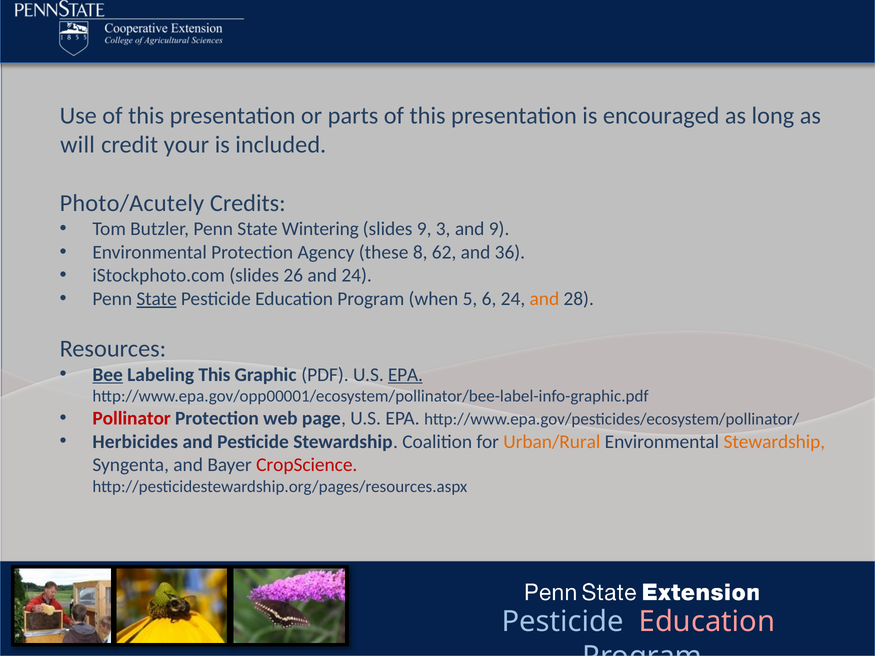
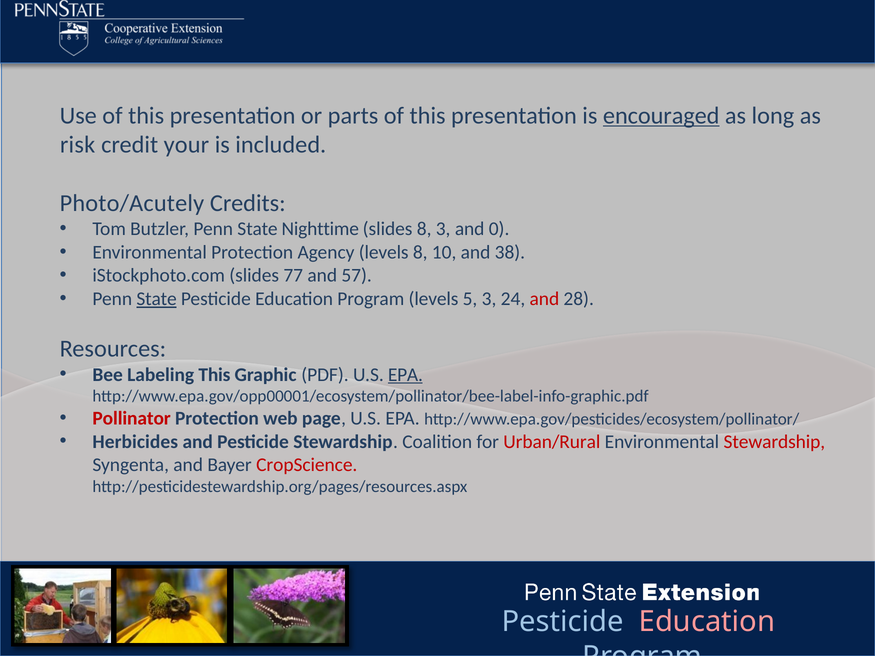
encouraged underline: none -> present (661, 116)
will: will -> risk (78, 145)
Wintering: Wintering -> Nighttime (320, 229)
slides 9: 9 -> 8 (424, 229)
and 9: 9 -> 0 (499, 229)
Agency these: these -> levels (384, 252)
62: 62 -> 10 (444, 252)
36: 36 -> 38 (510, 252)
26: 26 -> 77 (293, 276)
and 24: 24 -> 57 (357, 276)
Program when: when -> levels (433, 299)
5 6: 6 -> 3 (489, 299)
and colour: orange -> red (544, 299)
Bee underline: present -> none (108, 375)
Urban/Rural colour: orange -> red (552, 442)
Stewardship colour: orange -> red (774, 442)
